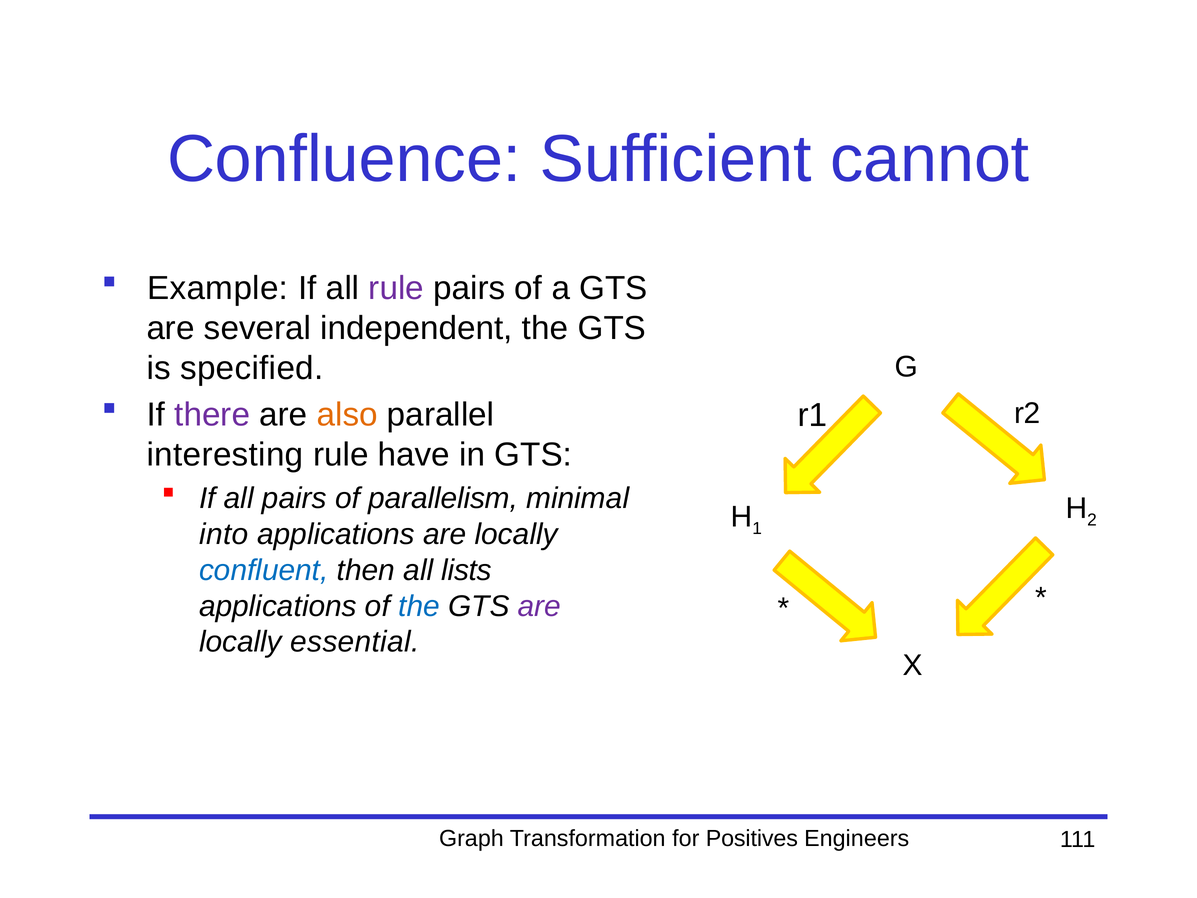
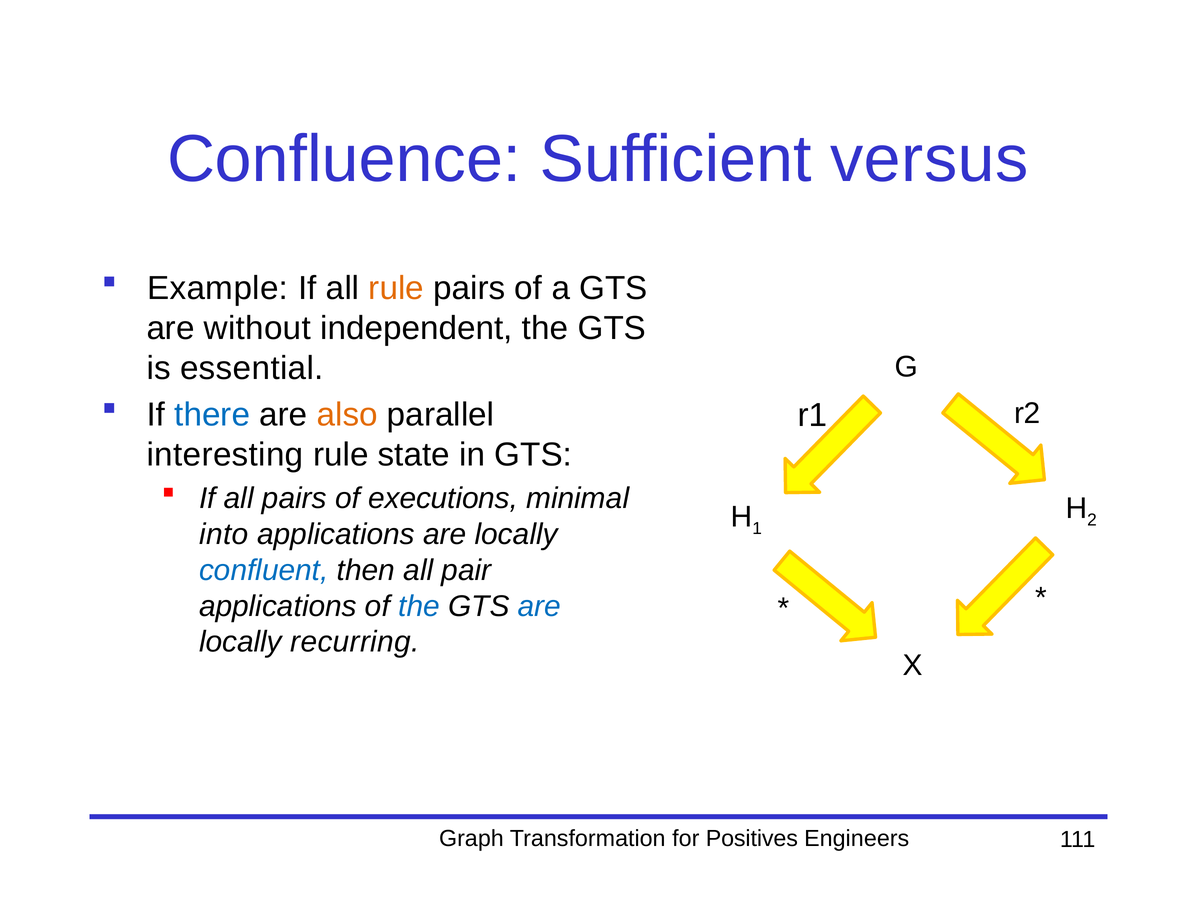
cannot: cannot -> versus (929, 159)
rule colour: purple -> orange (396, 288)
several: several -> without (257, 328)
specified: specified -> essential (252, 368)
there colour: purple -> blue (212, 415)
have: have -> state (414, 455)
parallelism: parallelism -> executions (443, 498)
lists: lists -> pair (466, 570)
are colour: purple -> blue (539, 606)
essential: essential -> recurring (355, 642)
